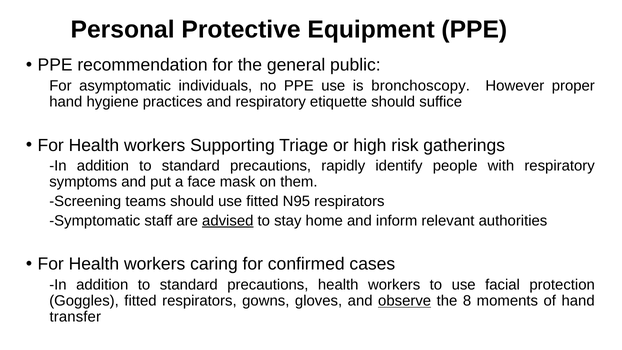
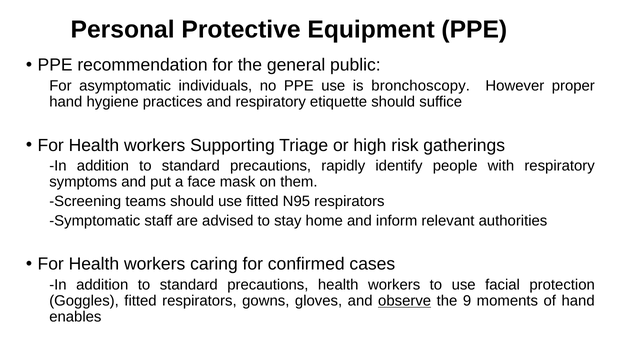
advised underline: present -> none (228, 221)
8: 8 -> 9 (467, 301)
transfer: transfer -> enables (75, 317)
